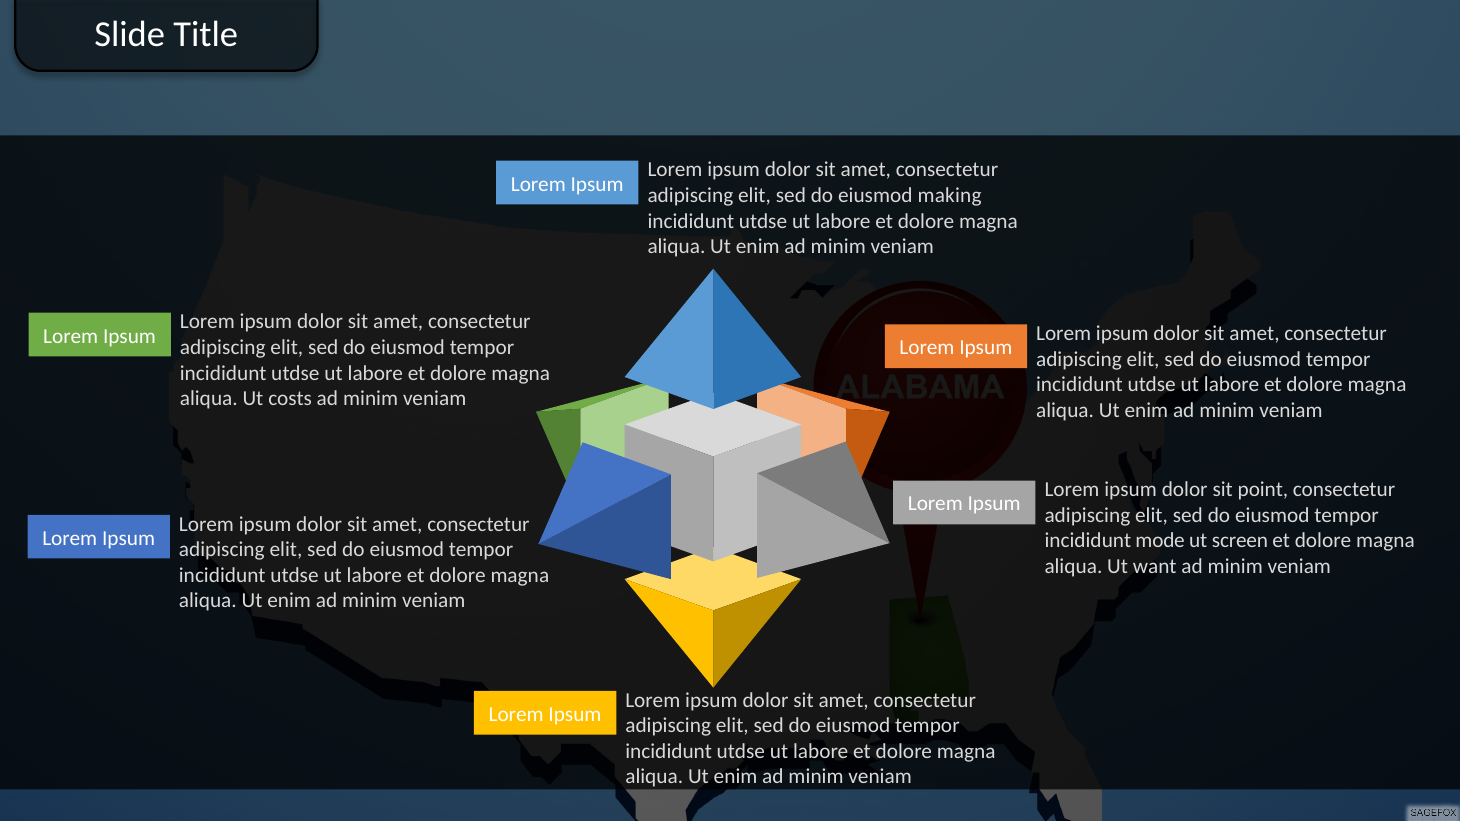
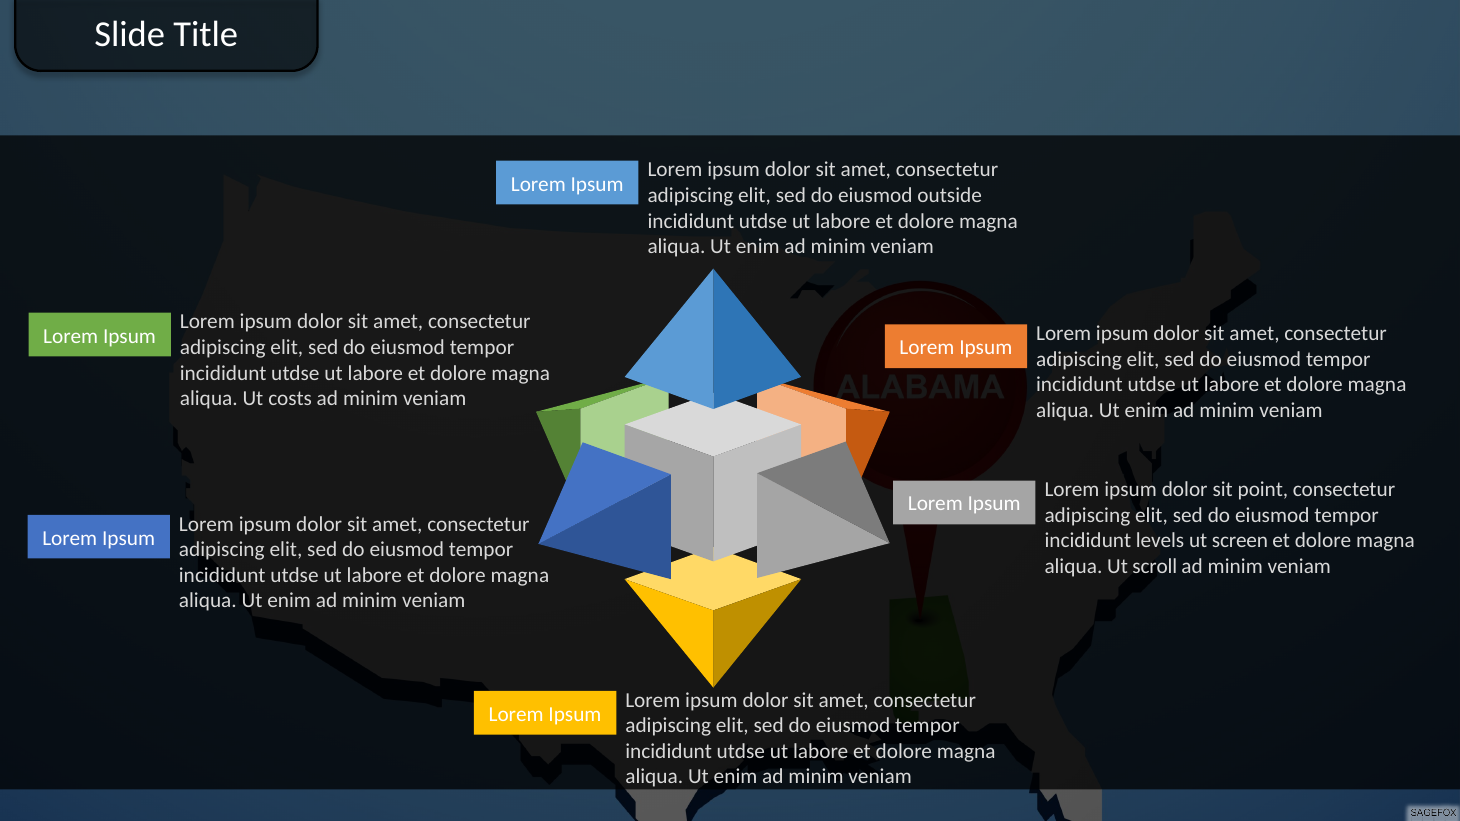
making: making -> outside (950, 196)
mode: mode -> levels (1160, 541)
want: want -> scroll (1155, 567)
